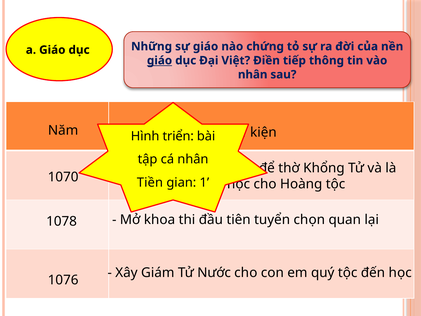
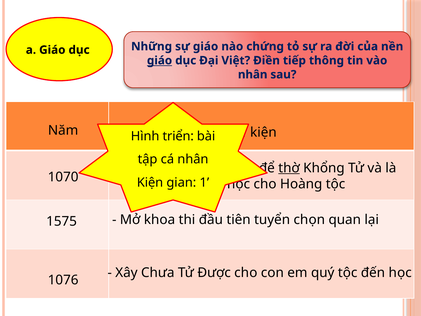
thờ underline: none -> present (289, 168)
Tiền: Tiền -> Kiện (150, 182)
1078: 1078 -> 1575 (62, 221)
Giám: Giám -> Chưa (158, 272)
Nước: Nước -> Được (214, 272)
